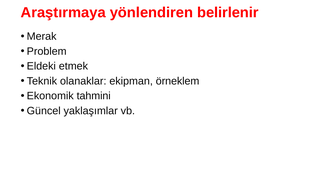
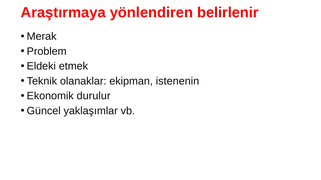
örneklem: örneklem -> istenenin (178, 81)
tahmini: tahmini -> durulur (94, 96)
